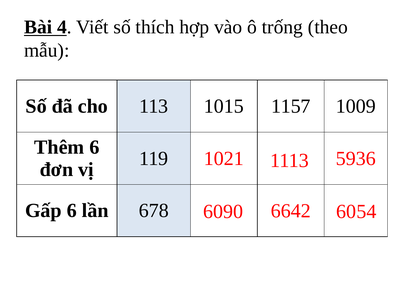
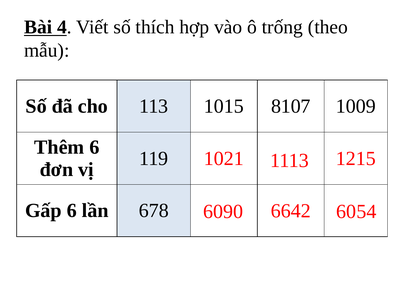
1157: 1157 -> 8107 (291, 107)
5936: 5936 -> 1215 (356, 159)
